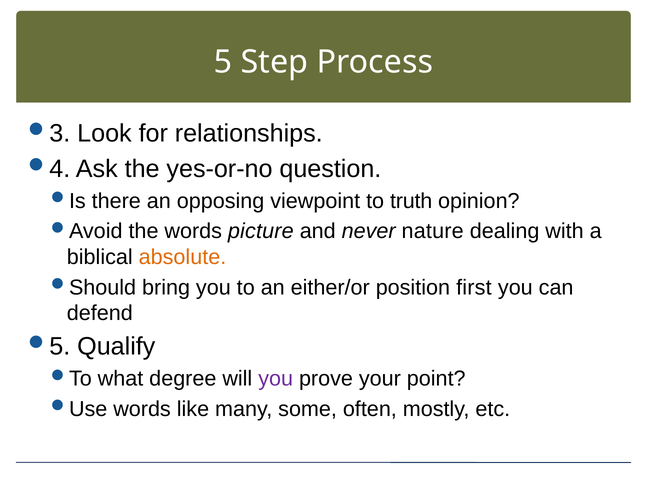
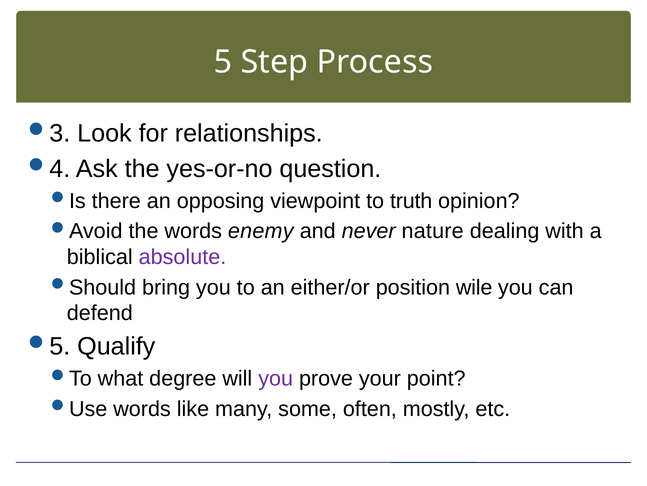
picture: picture -> enemy (261, 231)
absolute colour: orange -> purple (182, 257)
first: first -> wile (474, 287)
